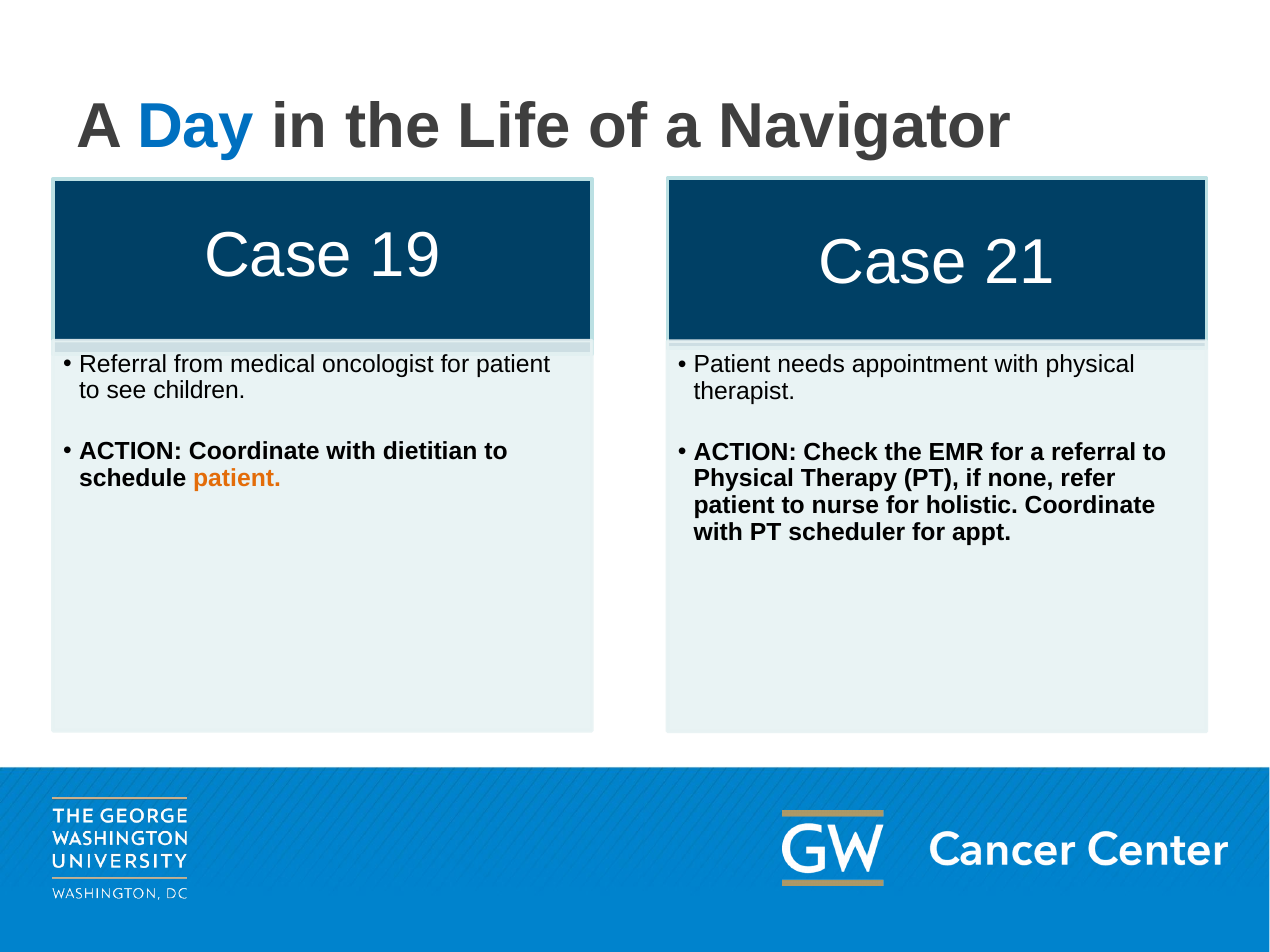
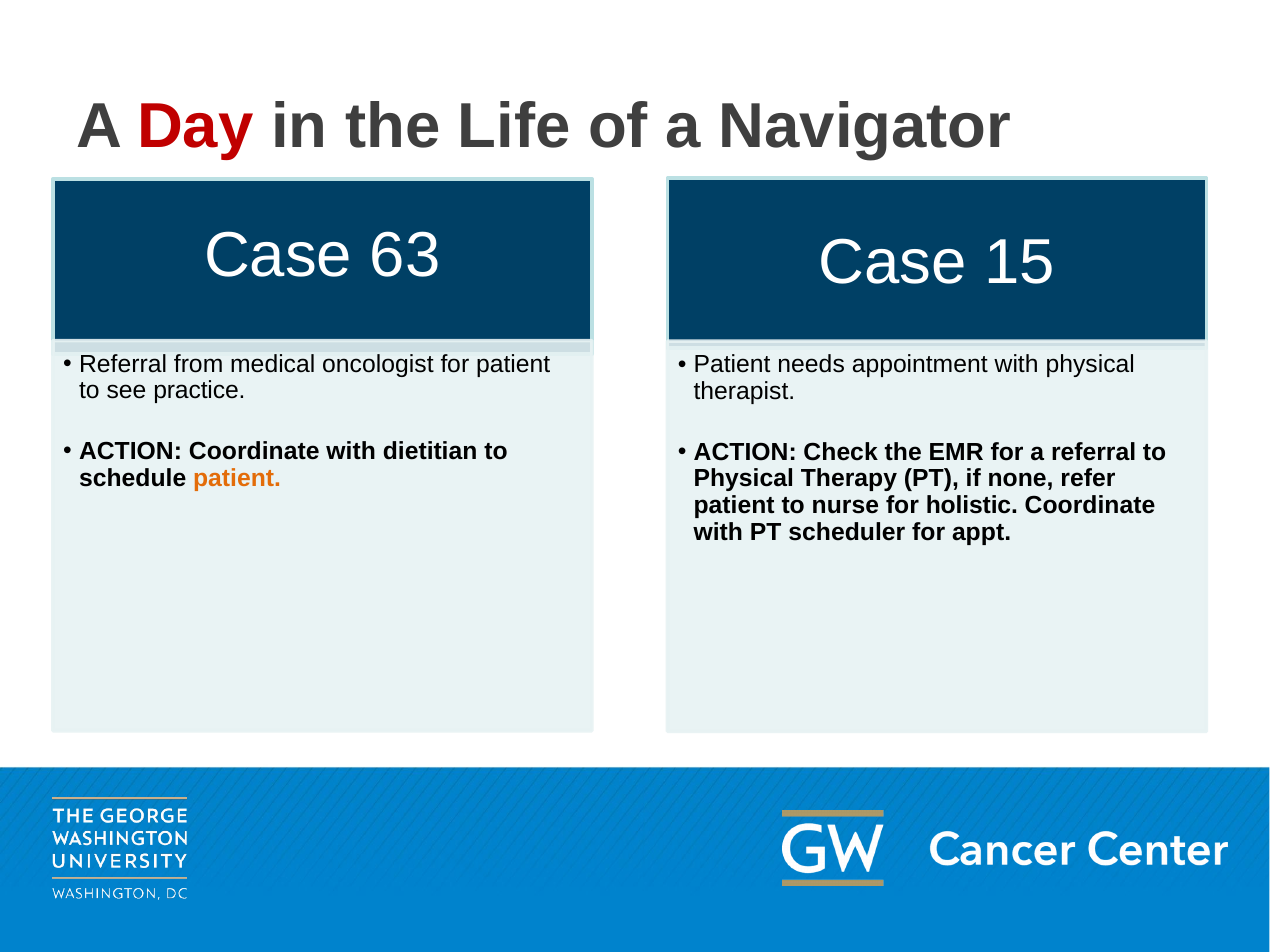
Day colour: blue -> red (195, 126)
19: 19 -> 63 (405, 256)
21: 21 -> 15 (1020, 263)
children: children -> practice (199, 391)
